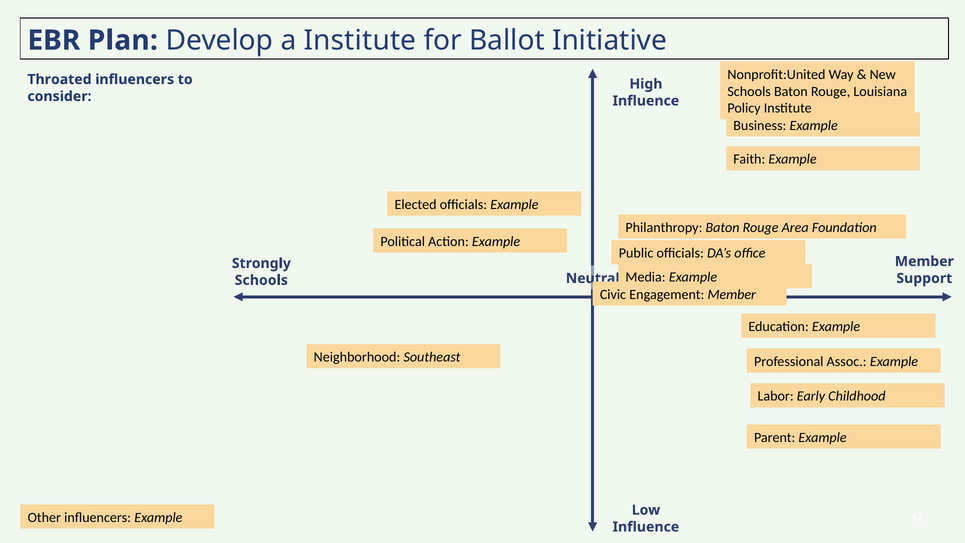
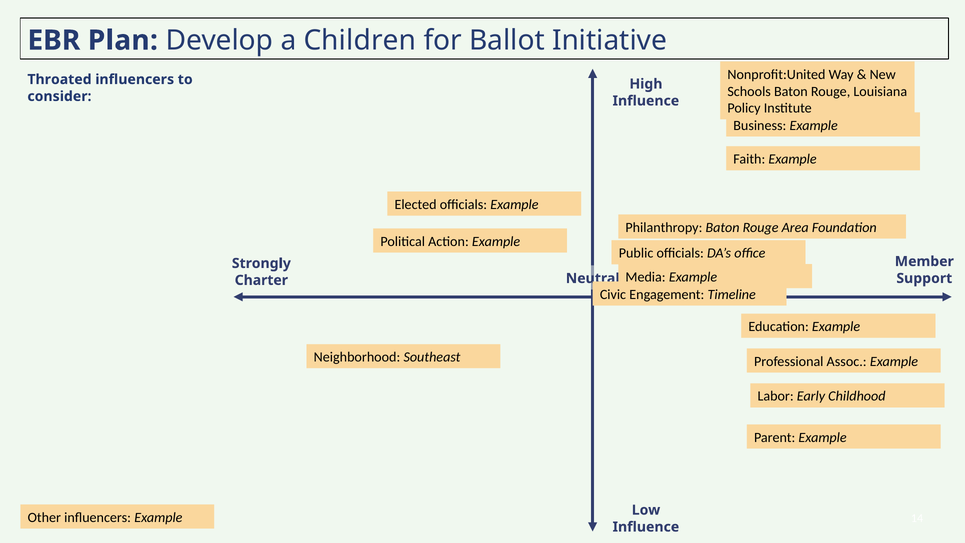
a Institute: Institute -> Children (360, 40)
Schools: Schools -> Charter (261, 280)
Engagement Member: Member -> Timeline (732, 294)
